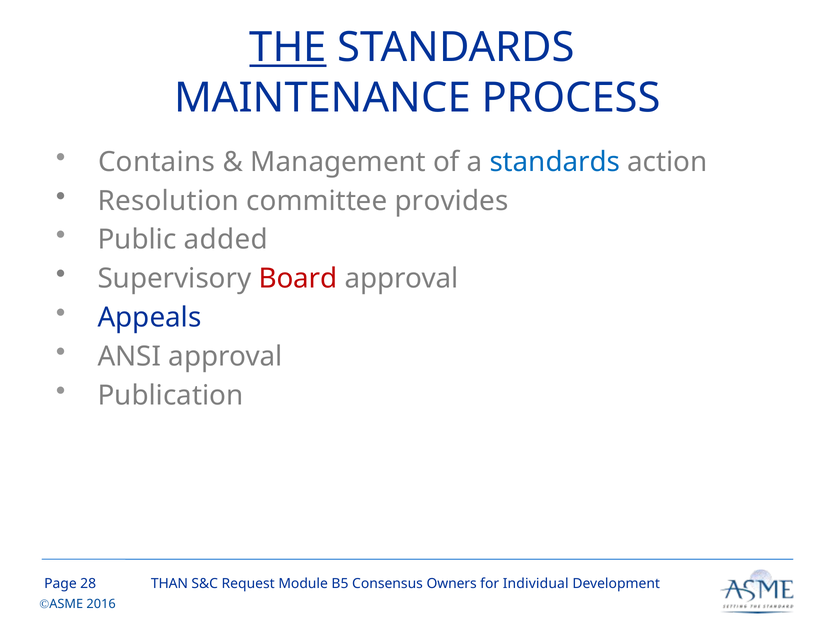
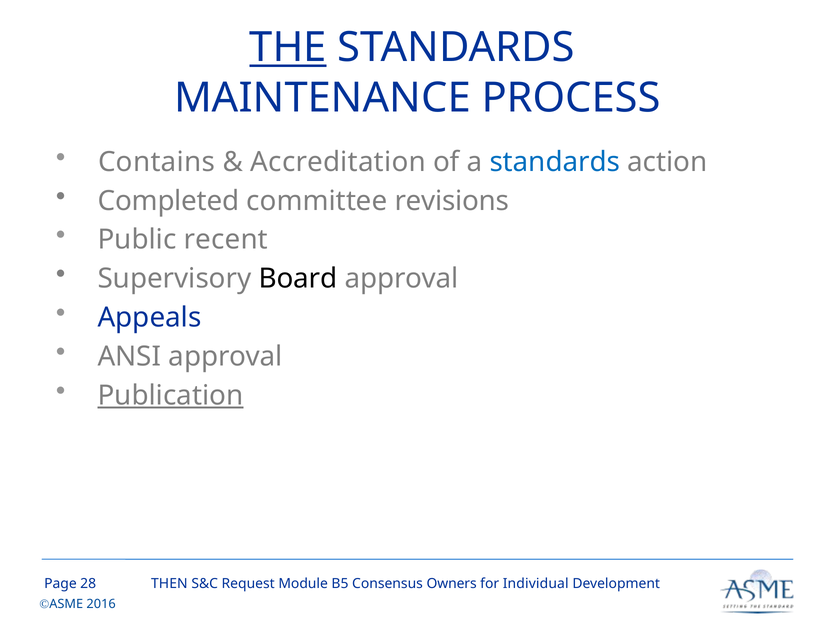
Management: Management -> Accreditation (338, 162)
Resolution: Resolution -> Completed (169, 201)
provides: provides -> revisions (452, 201)
added: added -> recent (226, 240)
Board colour: red -> black (298, 279)
Publication underline: none -> present (170, 396)
THAN: THAN -> THEN (169, 584)
